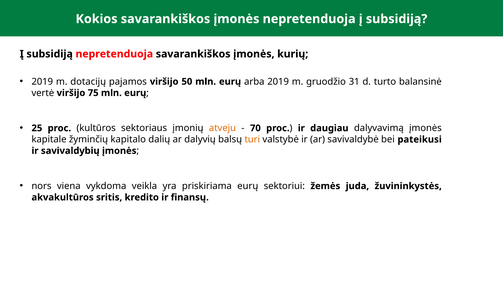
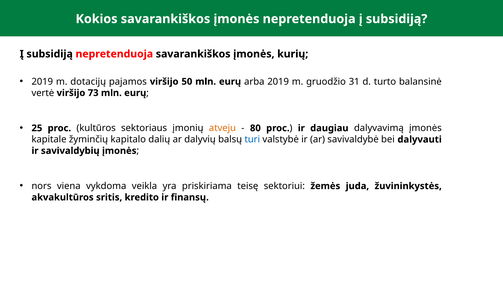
75: 75 -> 73 (93, 93)
70: 70 -> 80 (255, 128)
turi colour: orange -> blue (252, 139)
pateikusi: pateikusi -> dalyvauti (420, 139)
priskiriama eurų: eurų -> teisę (248, 186)
